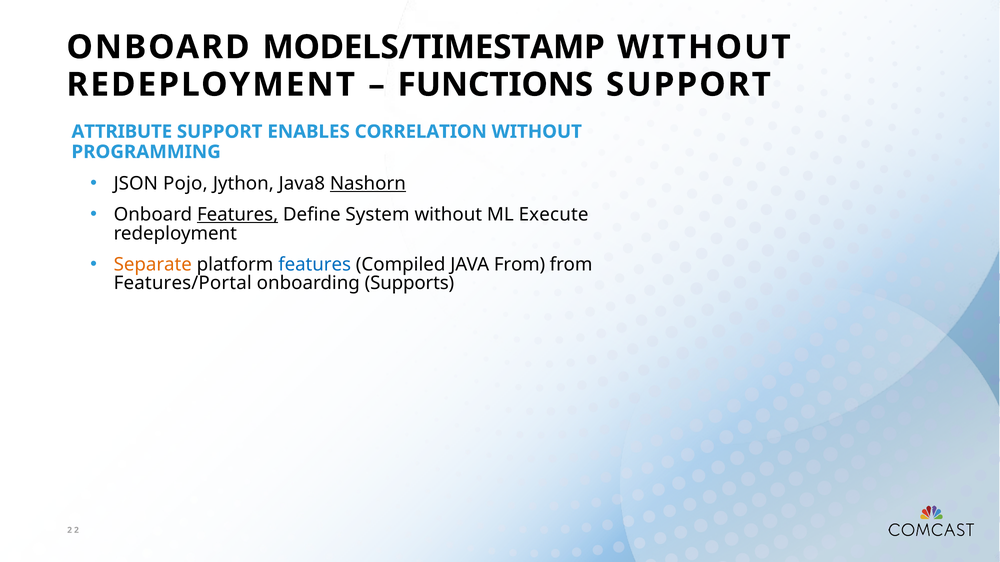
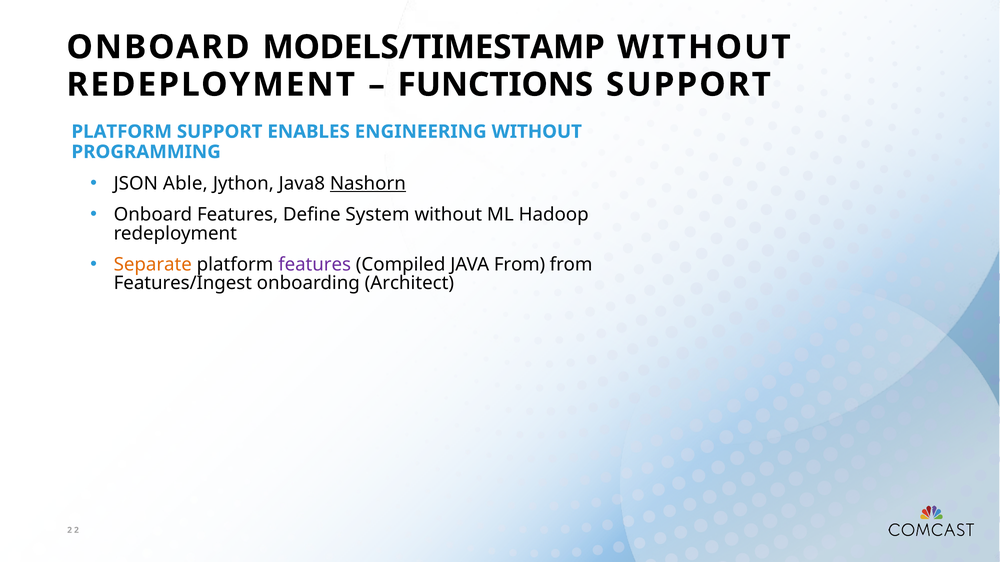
ATTRIBUTE: ATTRIBUTE -> PLATFORM (122, 132)
CORRELATION: CORRELATION -> ENGINEERING (421, 132)
Pojo: Pojo -> Able (185, 184)
Features underline: present -> none (238, 215)
Execute: Execute -> Hadoop (554, 215)
features colour: blue -> purple (315, 265)
Features/Portal: Features/Portal -> Features/Ingest (183, 284)
Supports: Supports -> Architect (409, 284)
